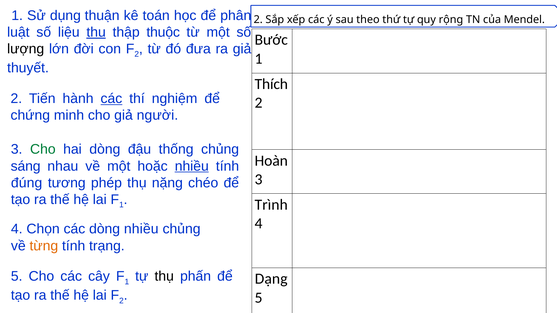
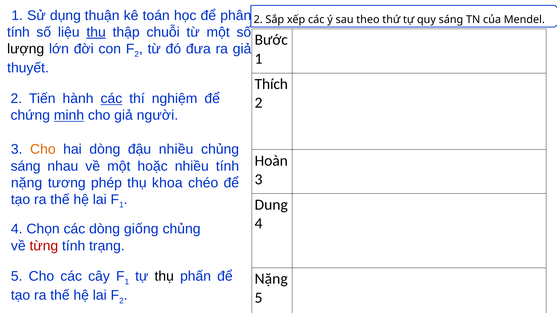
quy rộng: rộng -> sáng (451, 20)
luật: luật -> tính (18, 32)
thuộc: thuộc -> chuỗi (163, 32)
minh underline: none -> present (69, 115)
Cho colour: green -> orange (43, 150)
đậu thống: thống -> nhiều (176, 150)
nhiều underline: present -> none (192, 166)
đúng: đúng -> nặng (27, 183)
nặng: nặng -> khoa (167, 183)
Trình: Trình -> Dung (271, 205)
dòng nhiều: nhiều -> giống (141, 229)
từng colour: orange -> red (44, 246)
Dạng: Dạng -> Nặng (271, 279)
